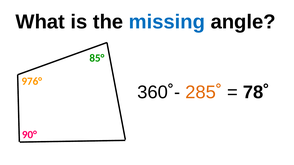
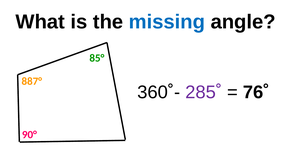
976°: 976° -> 887° (32, 82)
285˚ colour: orange -> purple (204, 92)
78˚: 78˚ -> 76˚ (256, 92)
